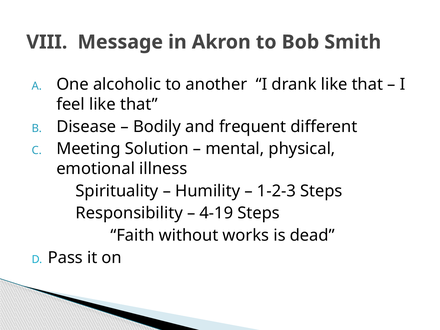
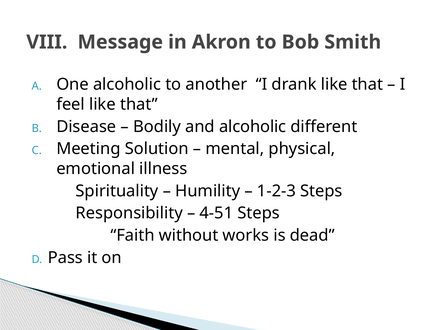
and frequent: frequent -> alcoholic (253, 127)
4-19: 4-19 -> 4-51 (216, 213)
